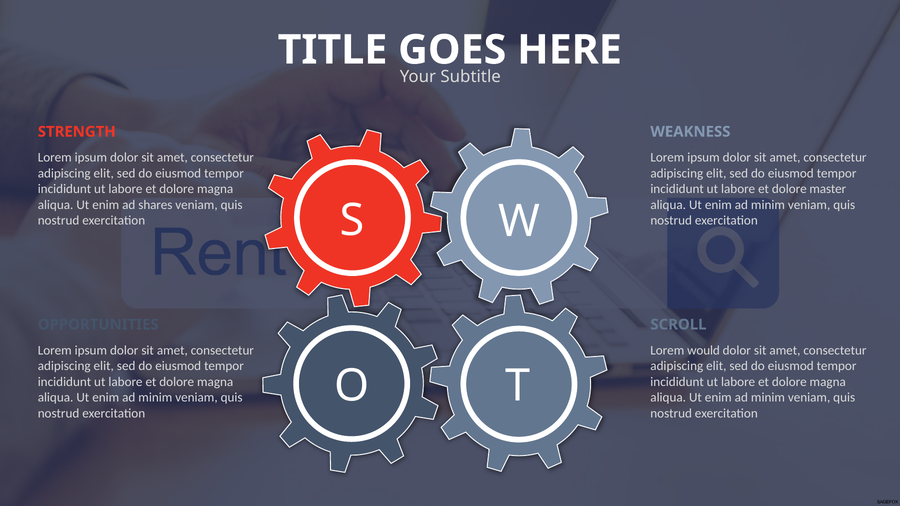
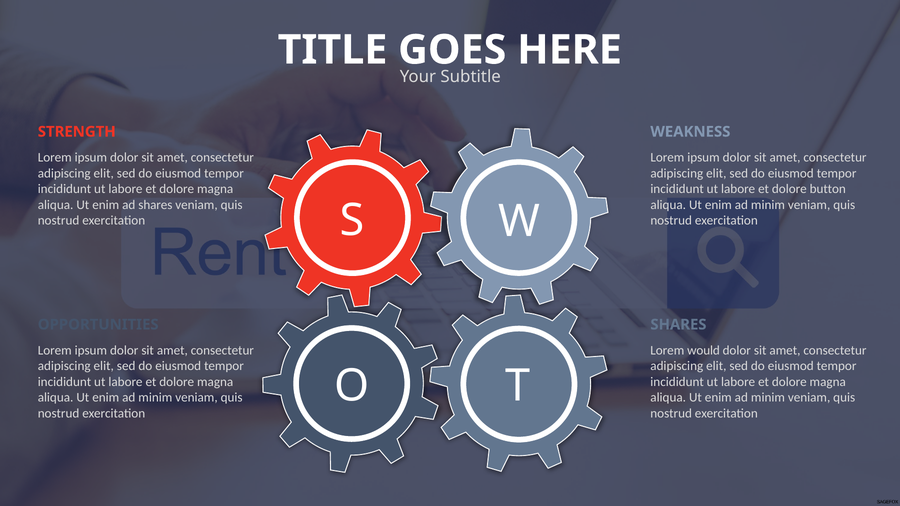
master: master -> button (828, 189)
SCROLL: SCROLL -> SHARES (678, 325)
